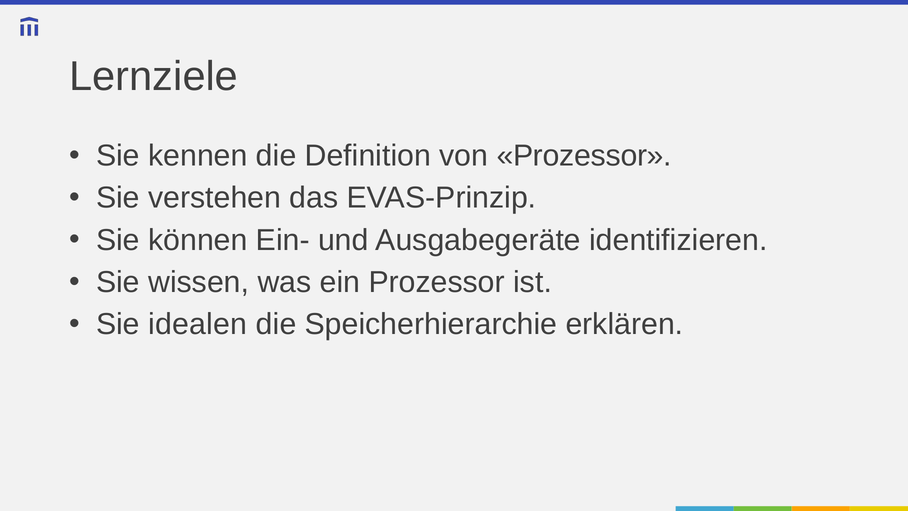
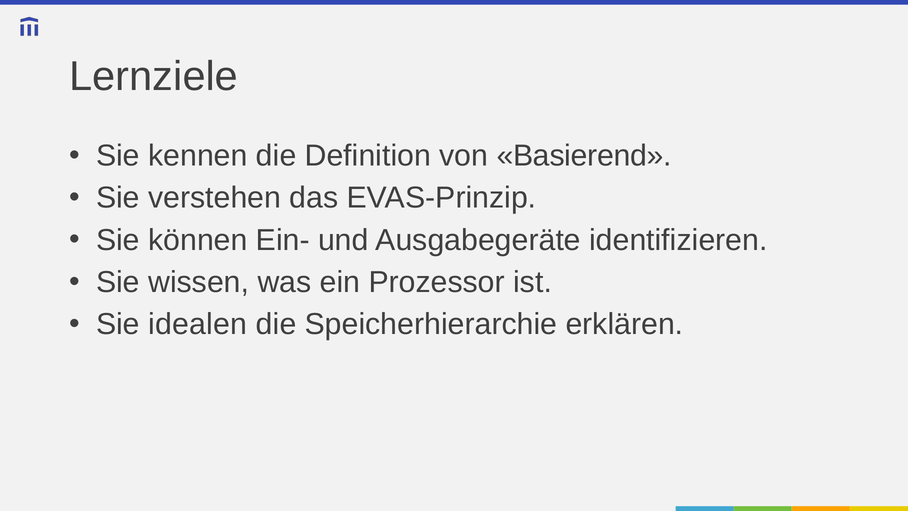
von Prozessor: Prozessor -> Basierend (584, 156)
